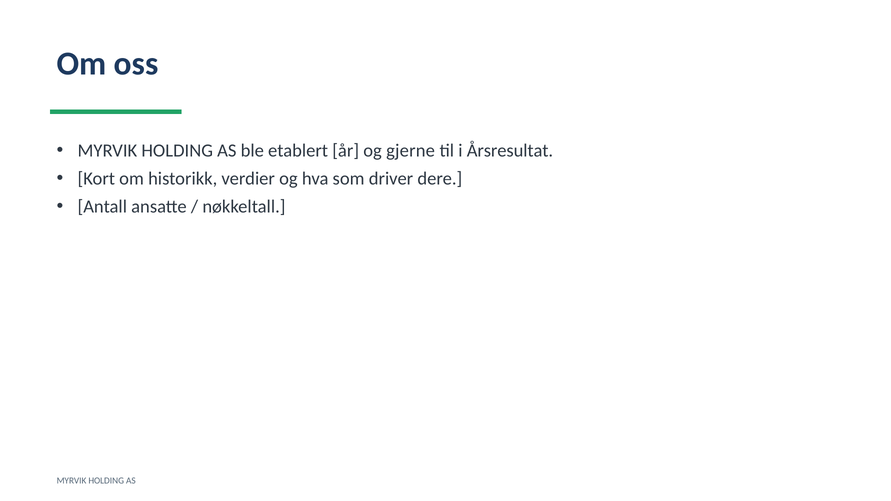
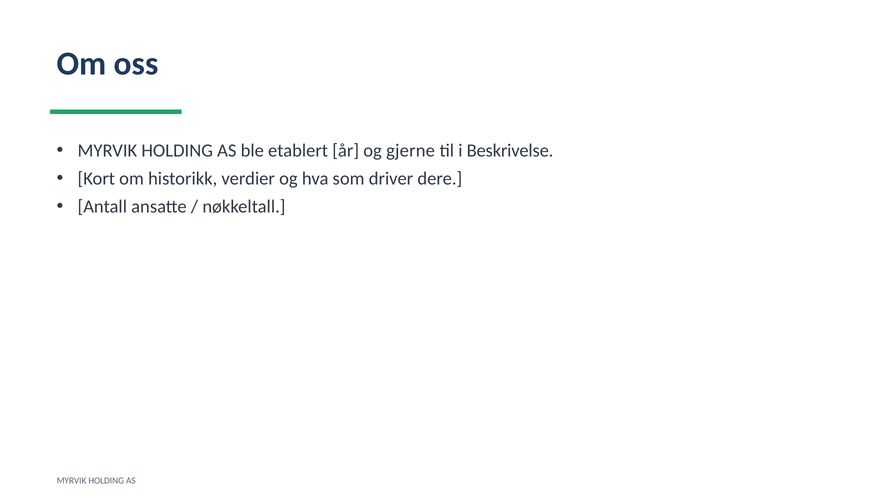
Årsresultat: Årsresultat -> Beskrivelse (510, 151)
